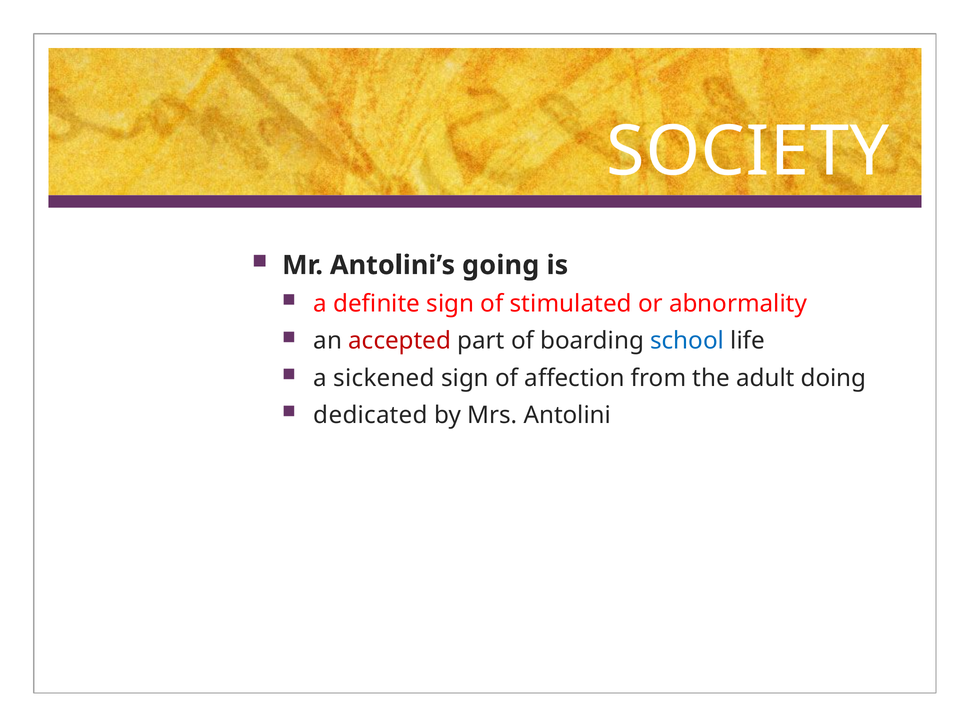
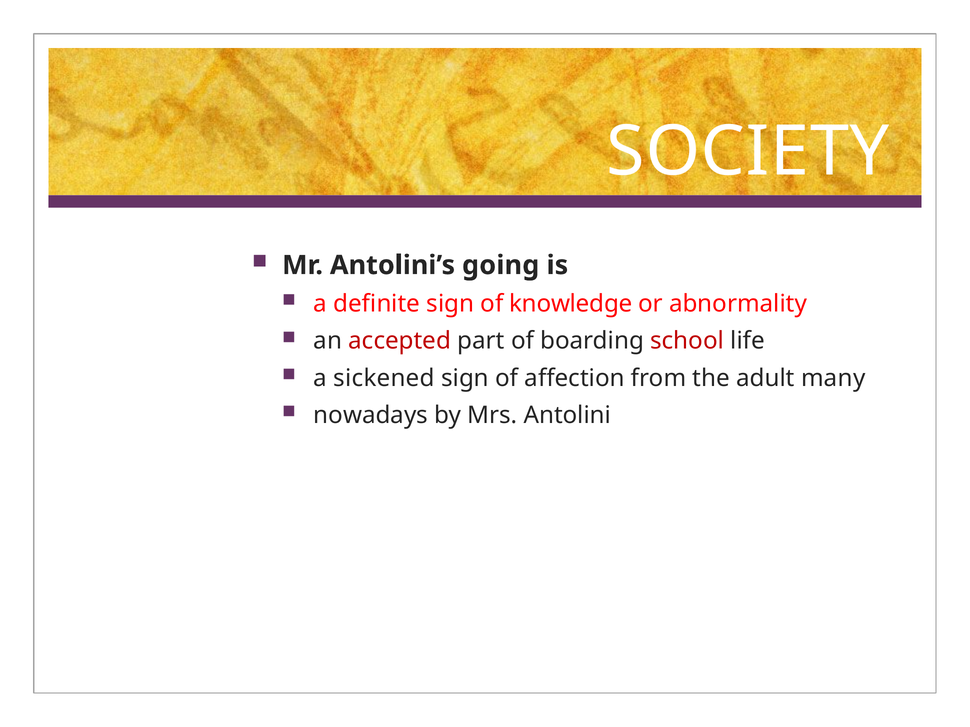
stimulated: stimulated -> knowledge (571, 304)
school colour: blue -> red (687, 341)
doing: doing -> many (833, 378)
dedicated: dedicated -> nowadays (371, 416)
